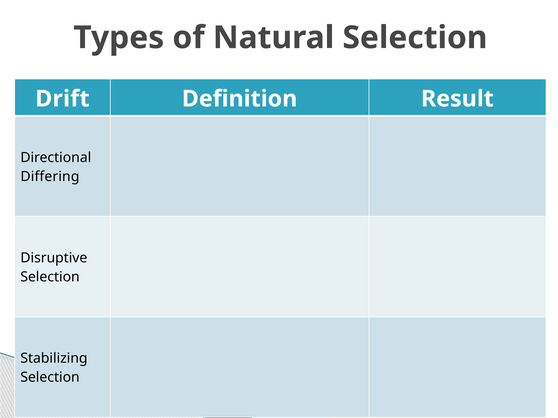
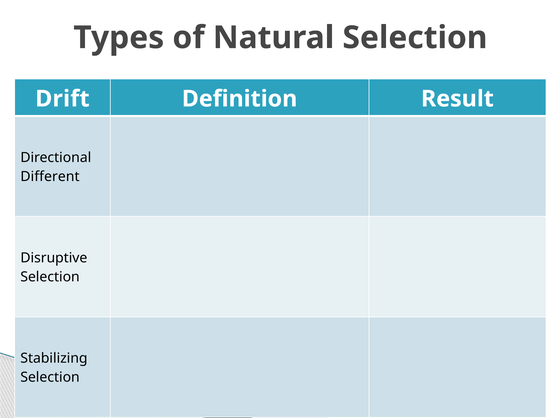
Differing: Differing -> Different (50, 177)
